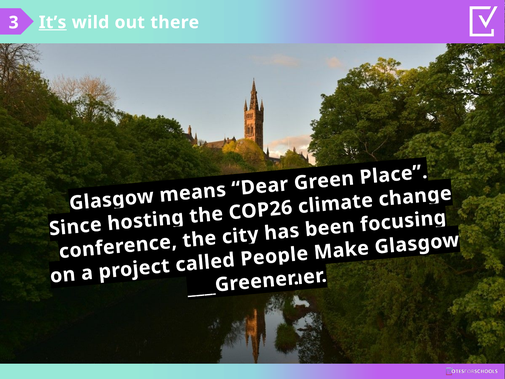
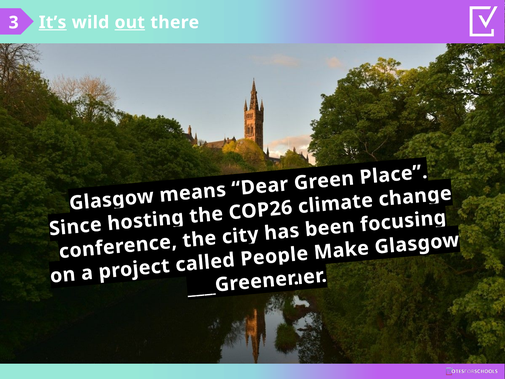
out underline: none -> present (130, 22)
